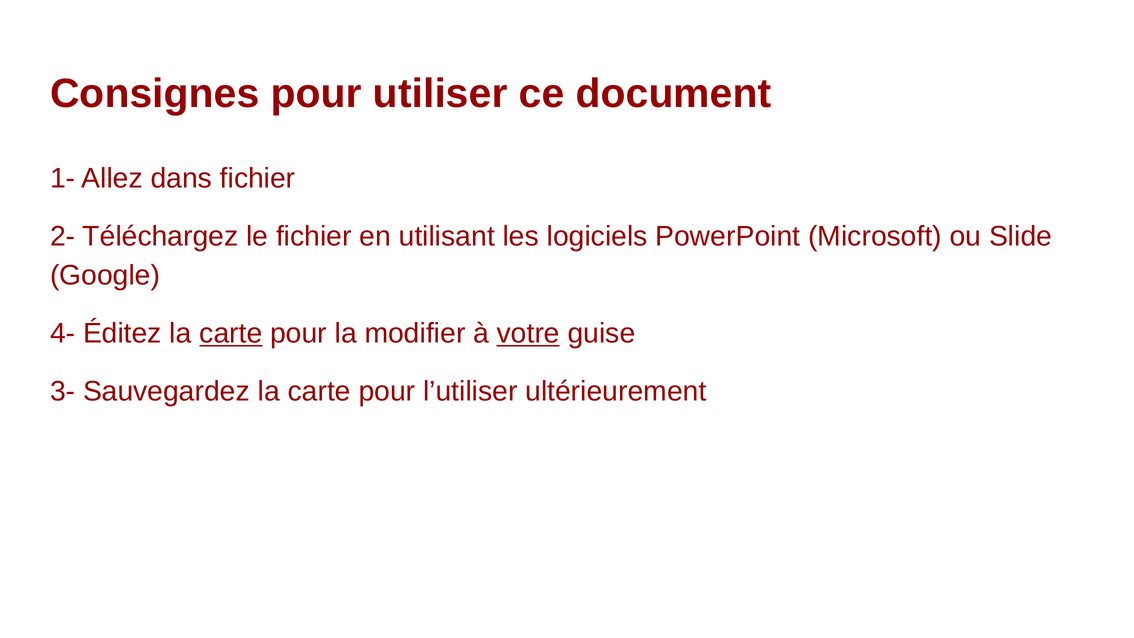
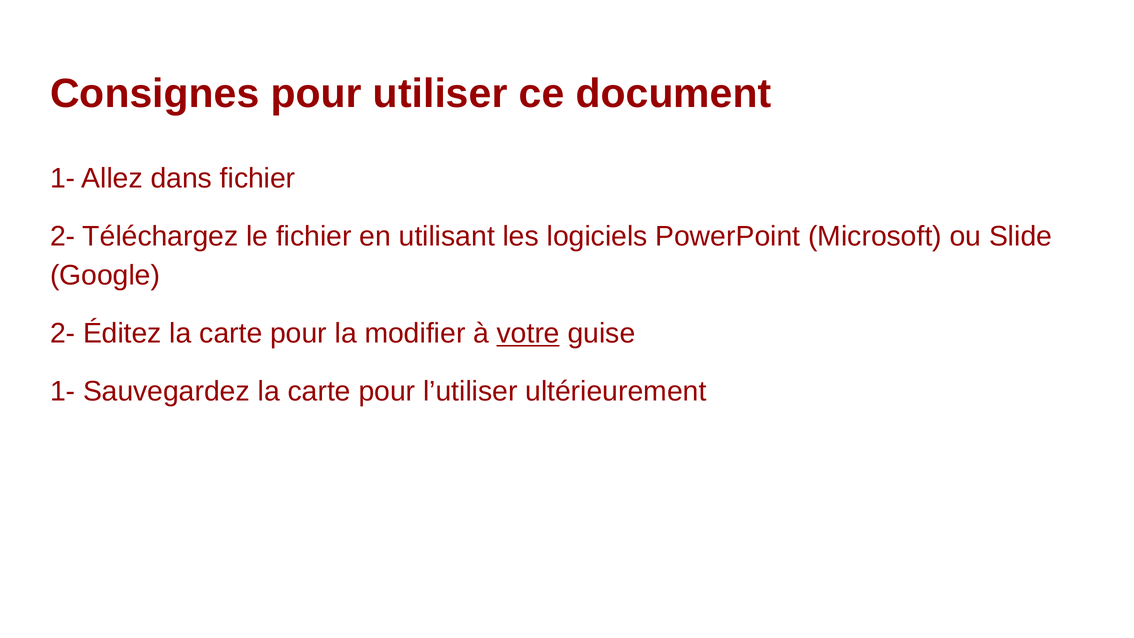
4-: 4- -> 2- (63, 333)
carte underline: present -> none (231, 333)
3-: 3- -> 1- (63, 391)
